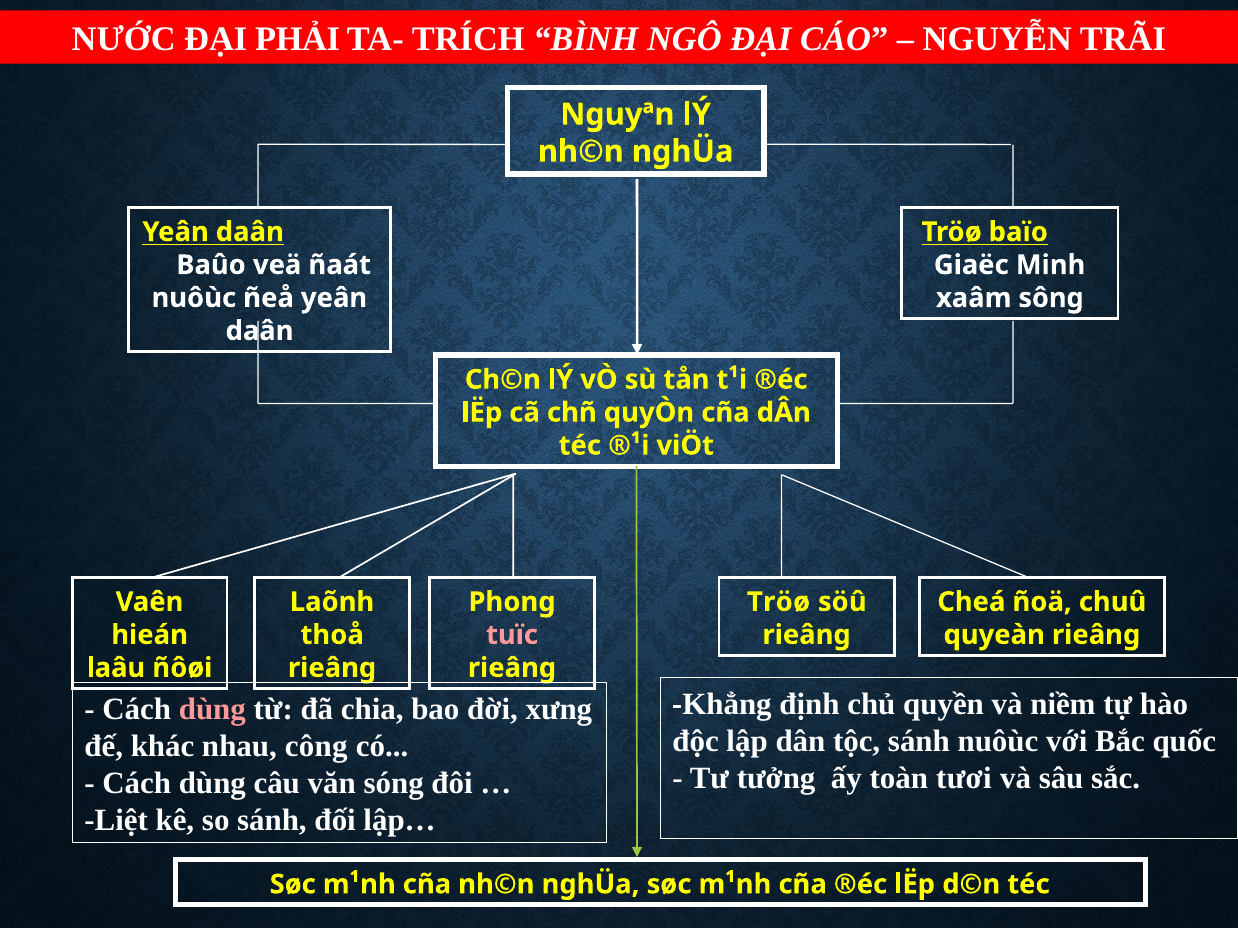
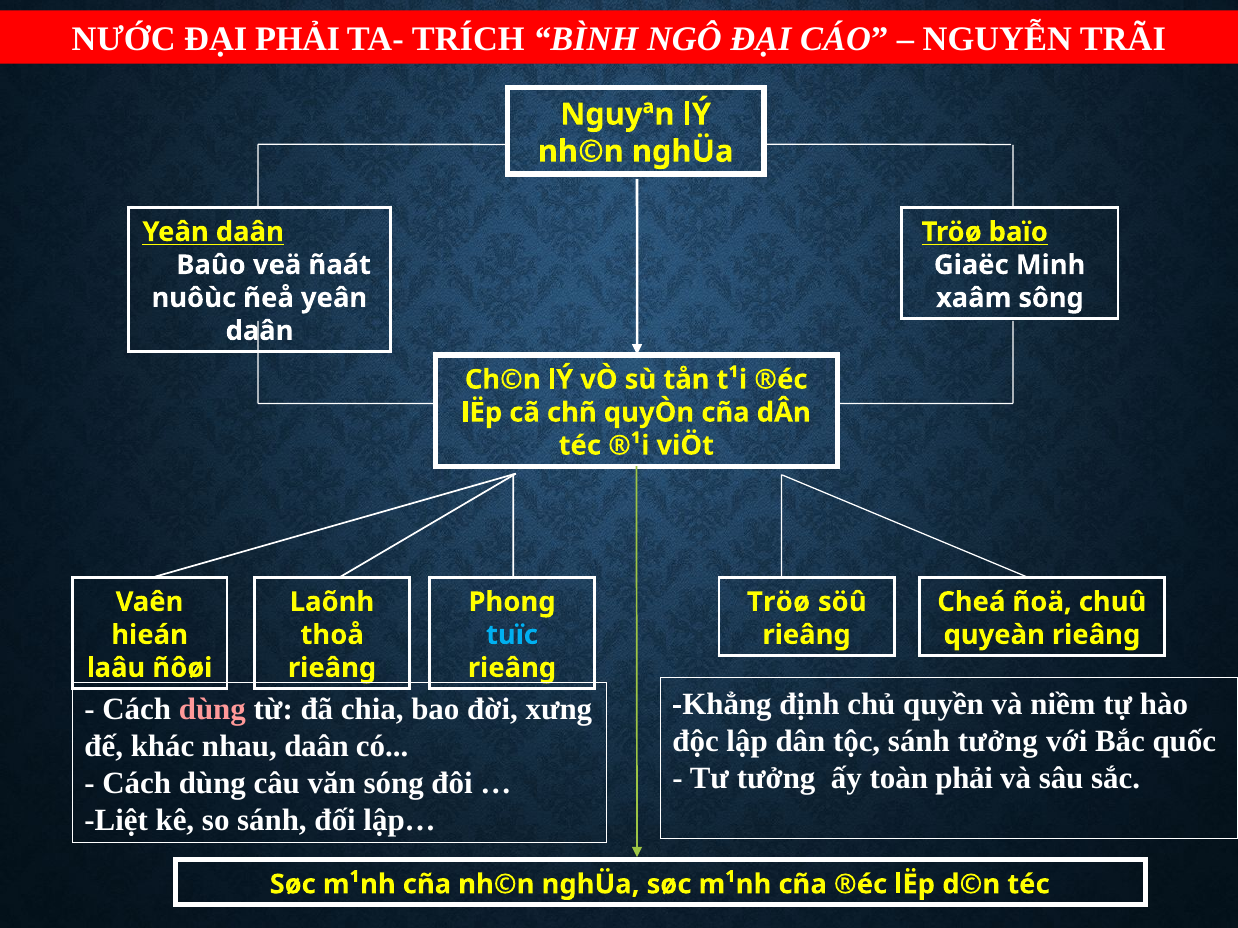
tuïc colour: pink -> light blue (512, 635)
sánh nuôùc: nuôùc -> tưởng (998, 742)
nhau công: công -> daân (317, 747)
toàn tươi: tươi -> phải (964, 779)
